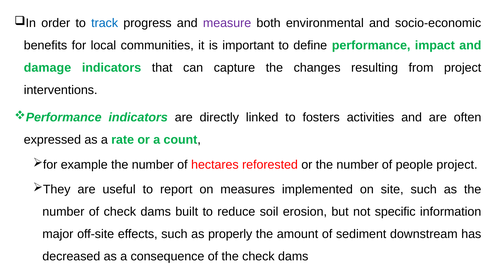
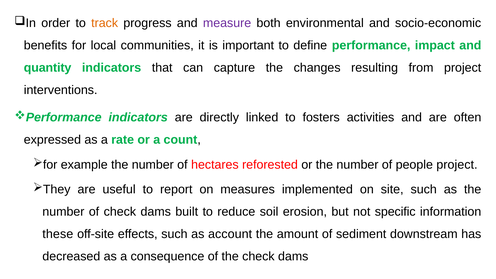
track colour: blue -> orange (105, 23)
damage: damage -> quantity (48, 68)
major: major -> these (58, 234)
properly: properly -> account (230, 234)
